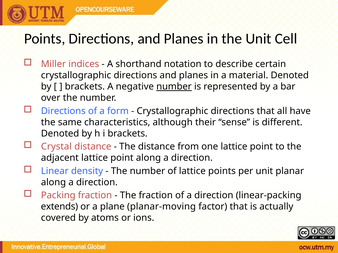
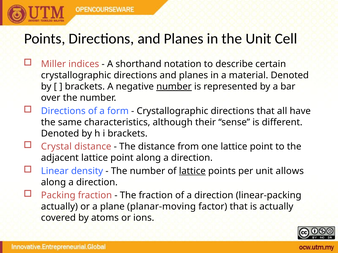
lattice underline: none -> present (192, 171)
planar: planar -> allows (290, 171)
extends: extends -> actually (59, 207)
